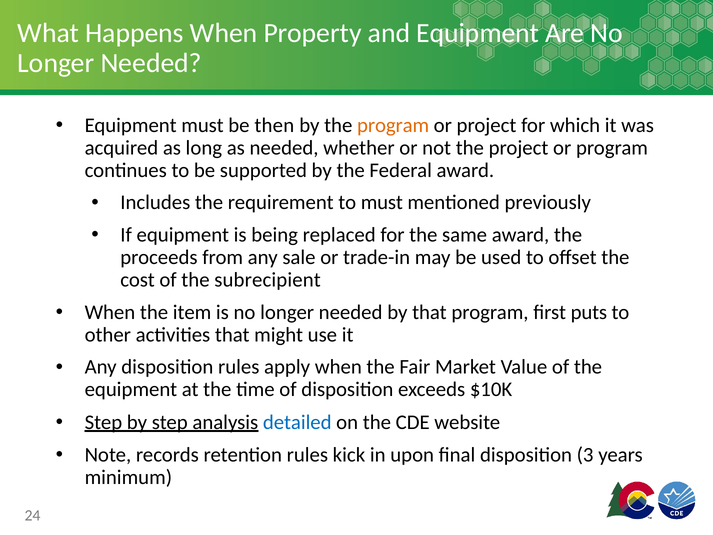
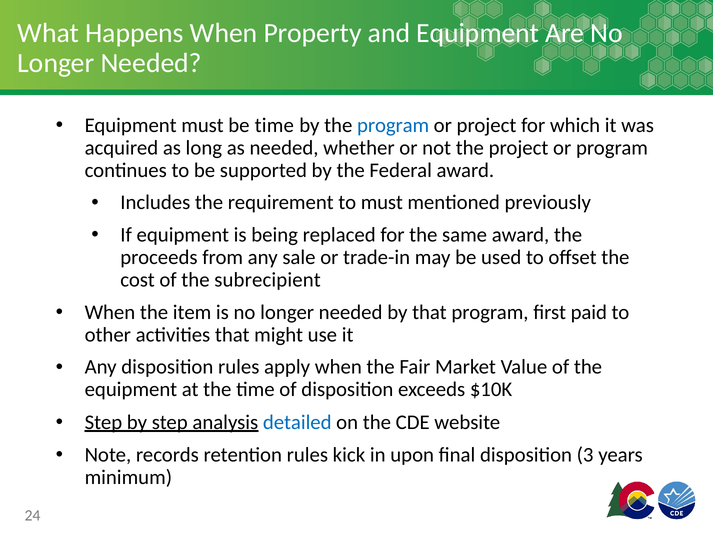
be then: then -> time (274, 125)
program colour: orange -> blue (393, 125)
puts: puts -> paid (589, 312)
